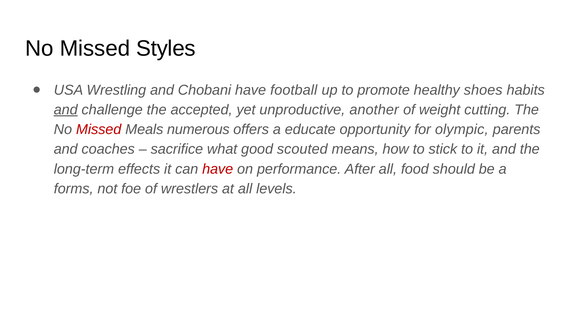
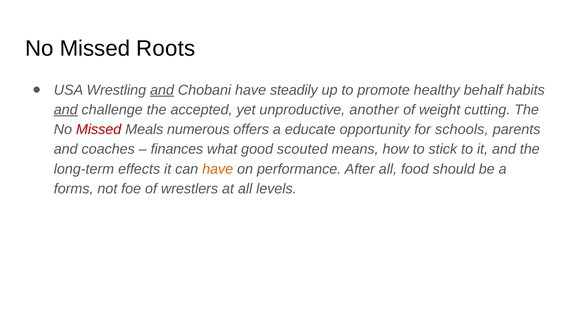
Styles: Styles -> Roots (166, 48)
and underline: none -> present (162, 90)
football: football -> steadily (294, 90)
shoes: shoes -> behalf (483, 90)
olympic: olympic -> schools (462, 129)
sacrifice: sacrifice -> finances (177, 149)
have colour: red -> orange (218, 169)
